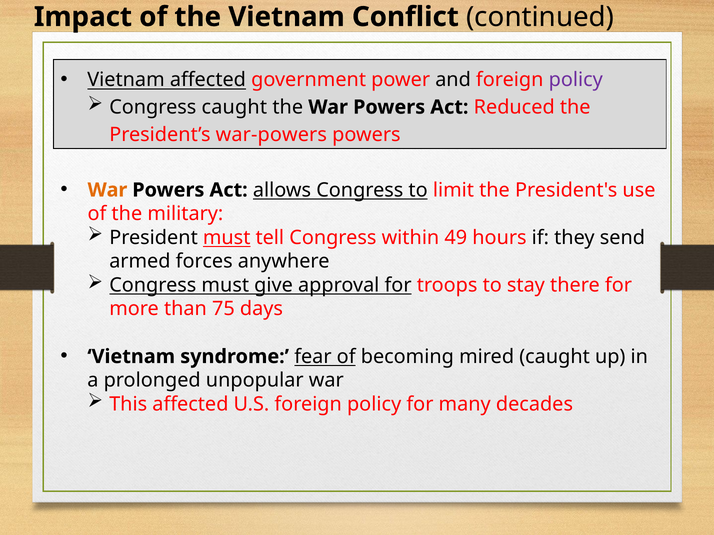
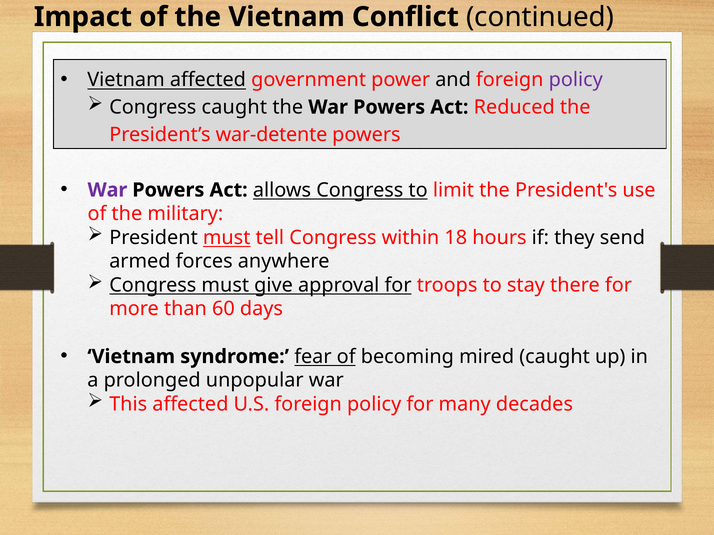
war-powers: war-powers -> war-detente (271, 135)
War colour: orange -> purple (107, 190)
49: 49 -> 18 (456, 238)
75: 75 -> 60 (223, 309)
